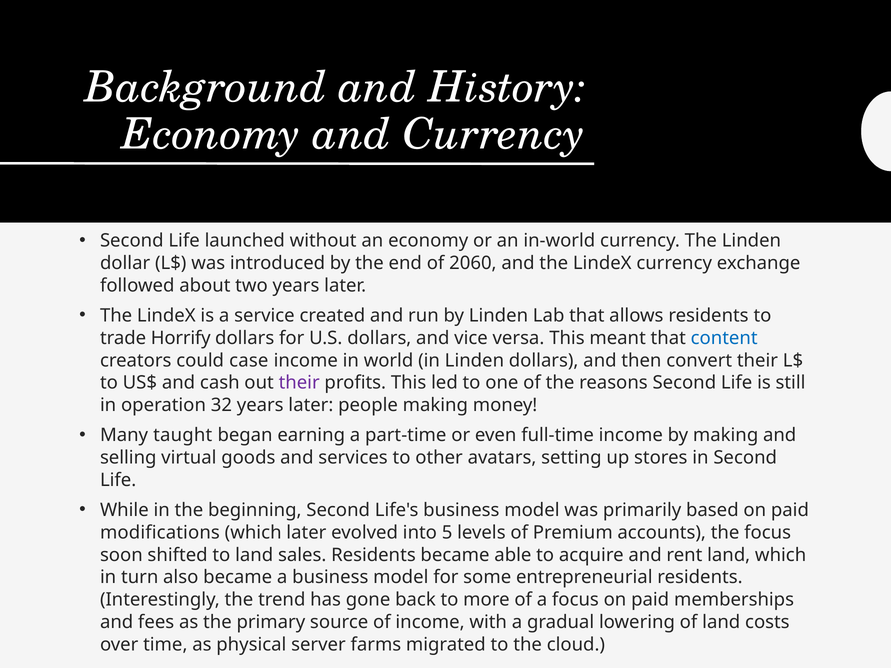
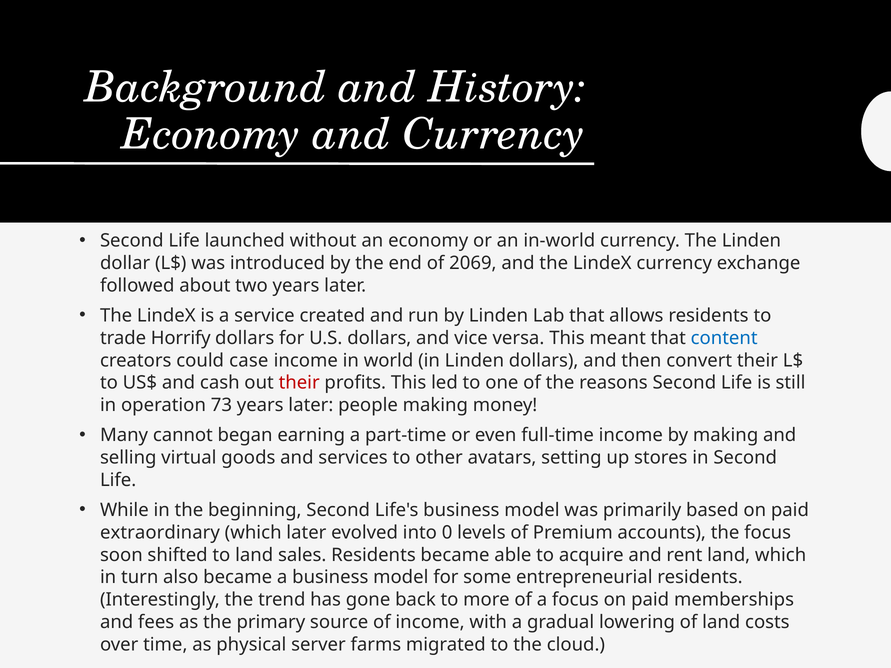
2060: 2060 -> 2069 (473, 263)
their colour: purple -> red (299, 383)
32: 32 -> 73 (221, 405)
taught: taught -> cannot (183, 435)
modifications: modifications -> extraordinary (160, 533)
5: 5 -> 0 (447, 533)
